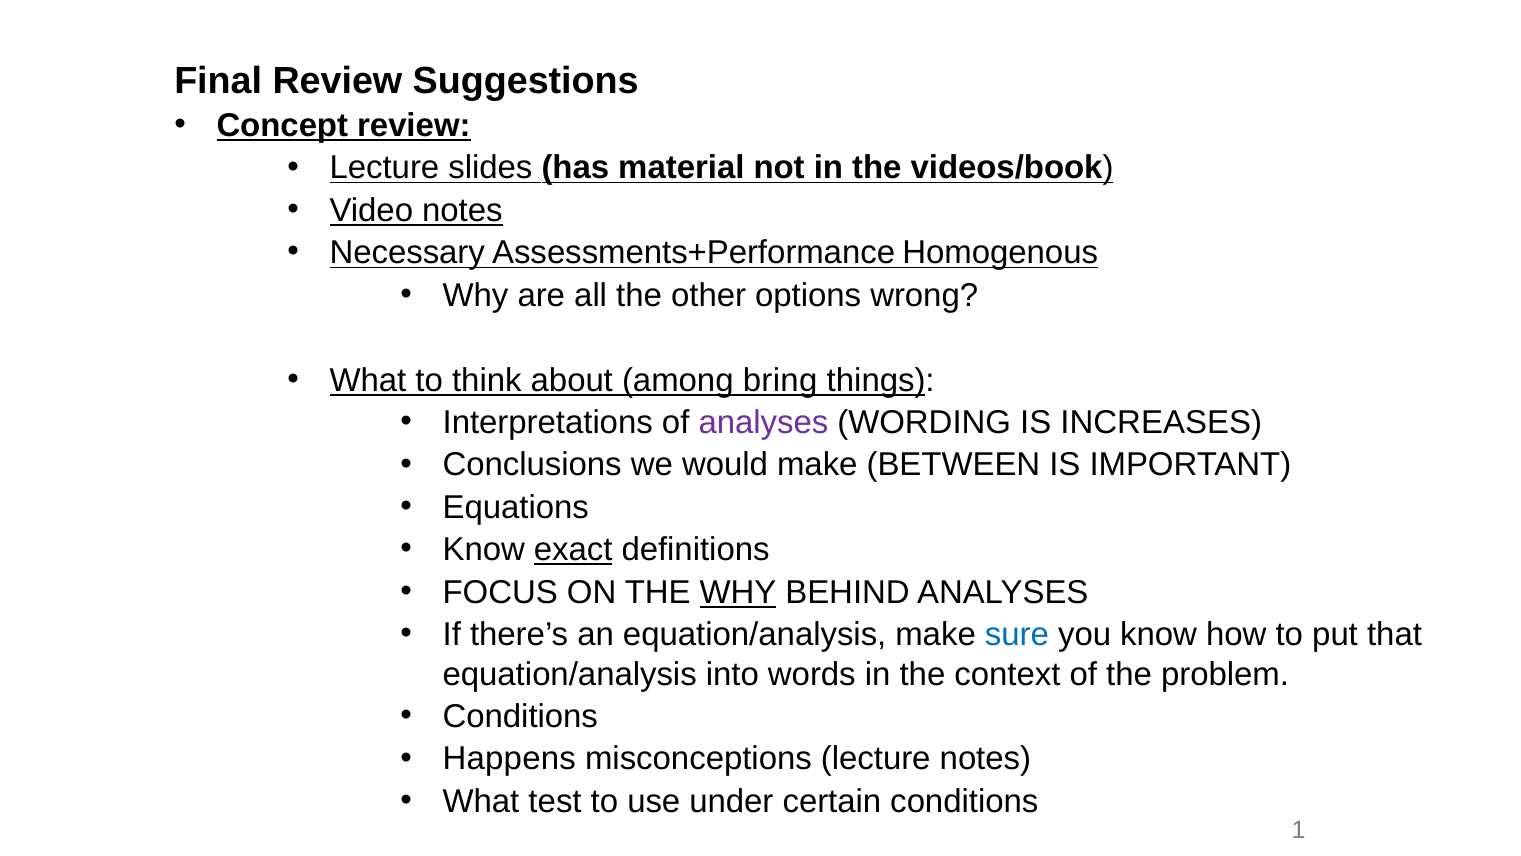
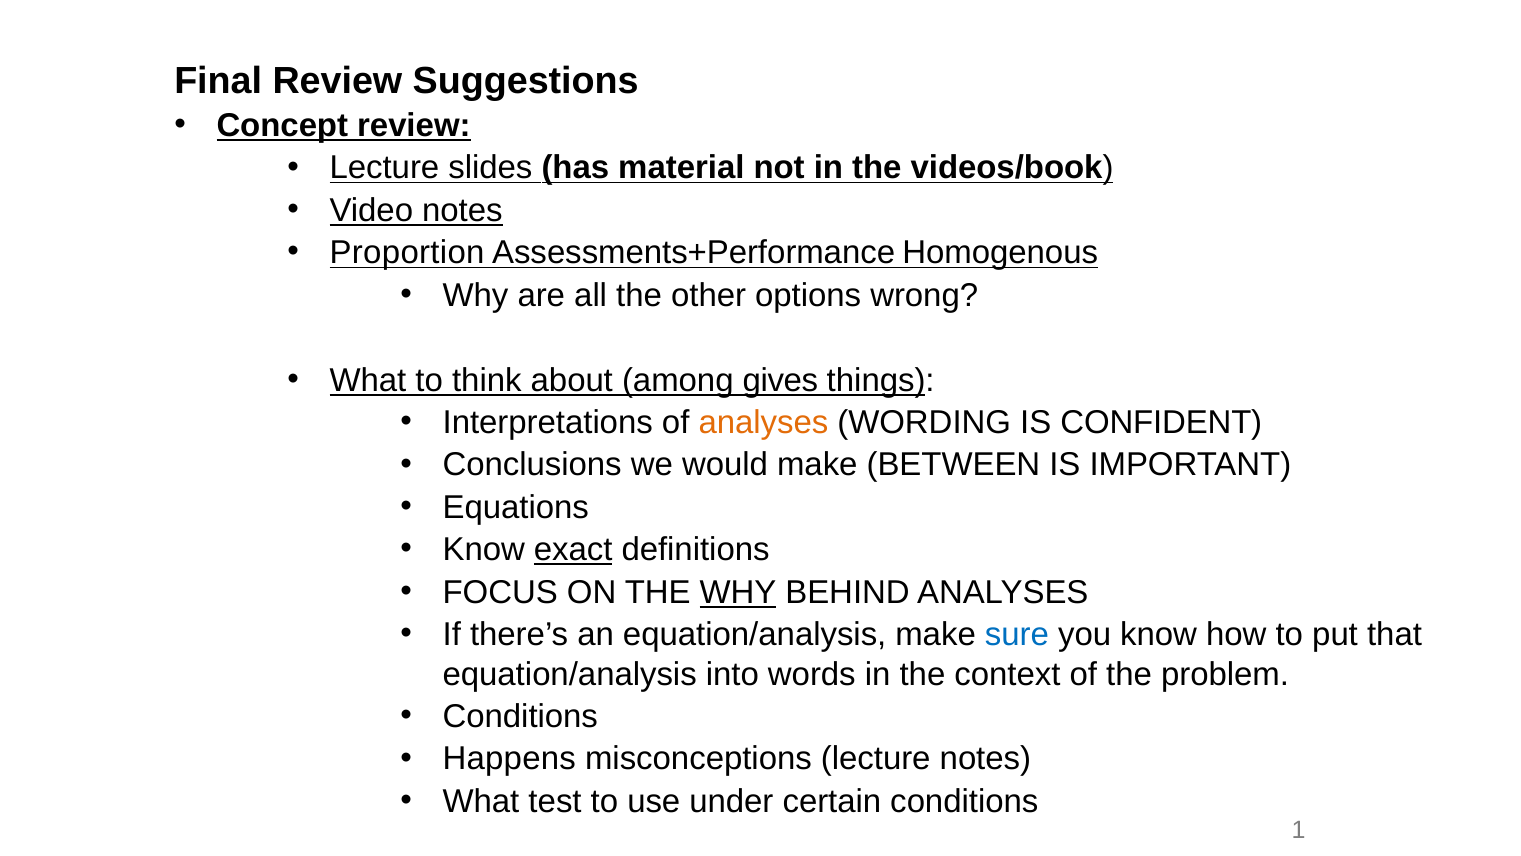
Necessary: Necessary -> Proportion (407, 253)
bring: bring -> gives (780, 380)
analyses colour: purple -> orange (763, 422)
INCREASES: INCREASES -> CONFIDENT (1161, 422)
